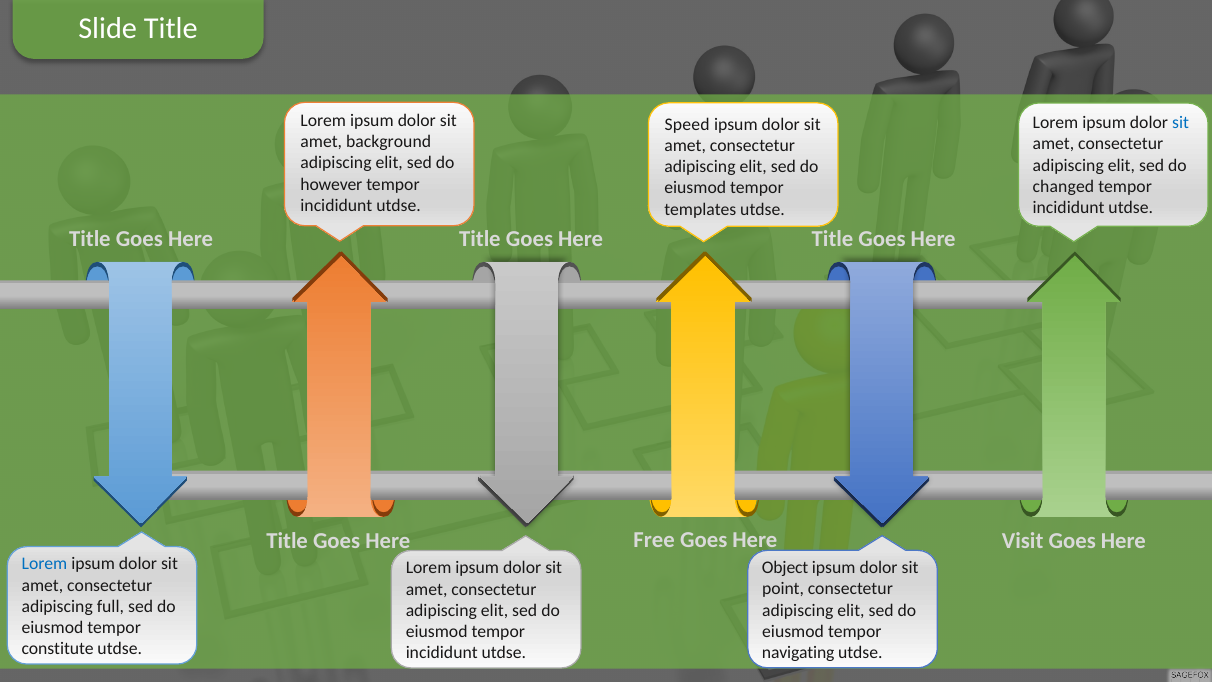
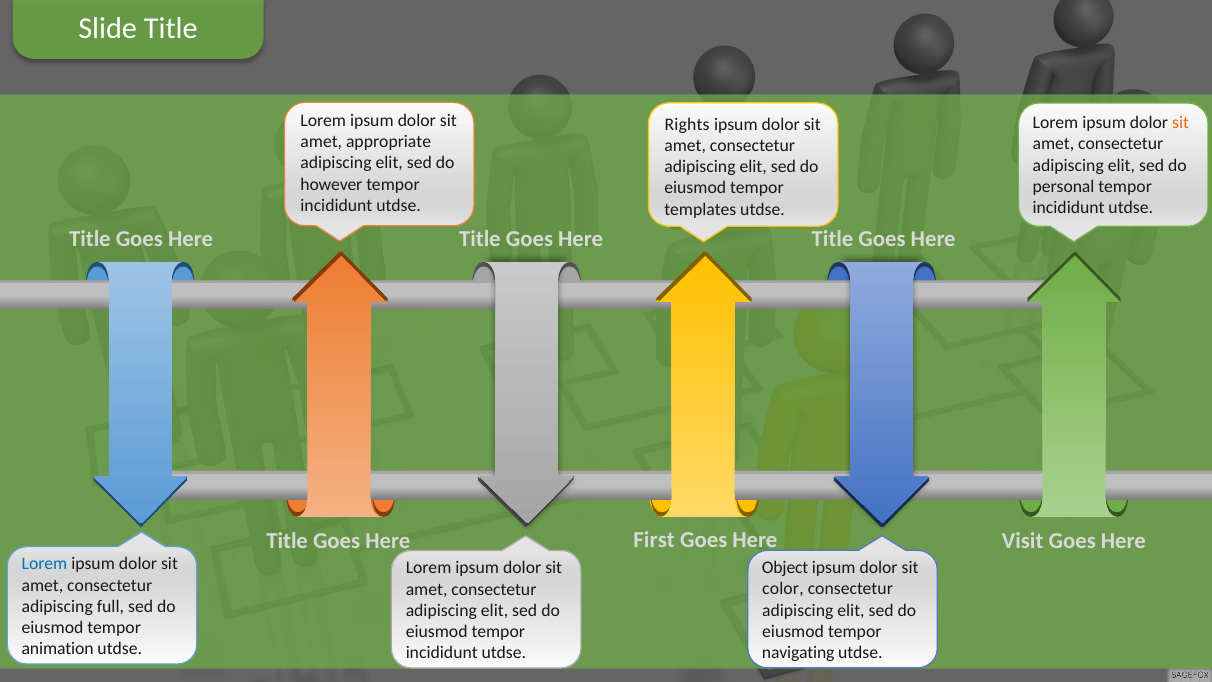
sit colour: blue -> orange (1181, 123)
Speed: Speed -> Rights (687, 124)
background: background -> appropriate (389, 142)
changed: changed -> personal (1064, 186)
Free: Free -> First (654, 540)
point: point -> color (783, 589)
constitute: constitute -> animation (58, 649)
